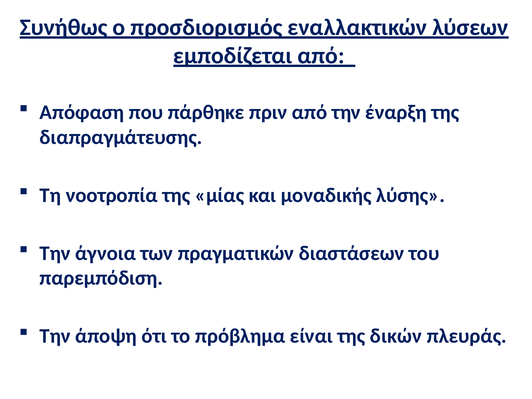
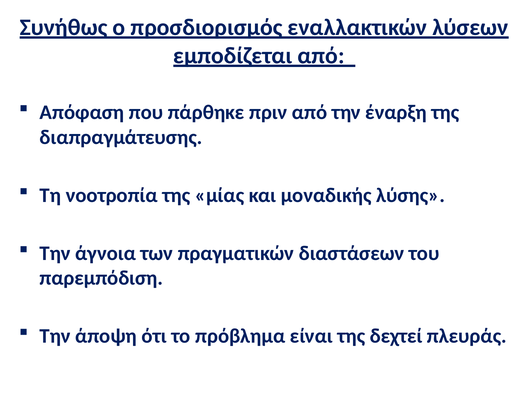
δικών: δικών -> δεχτεί (396, 336)
